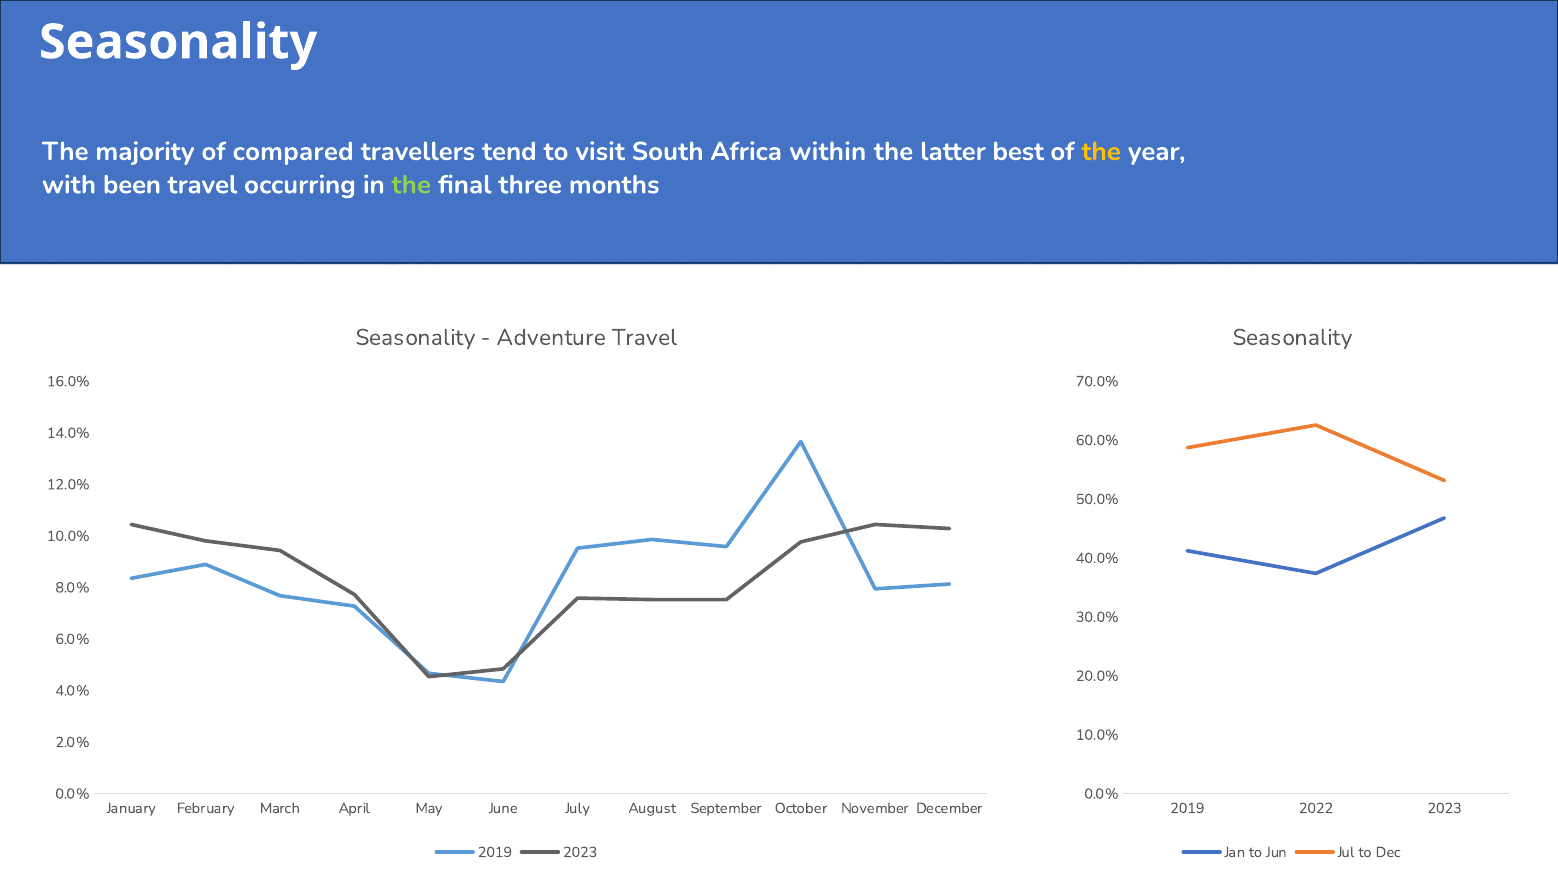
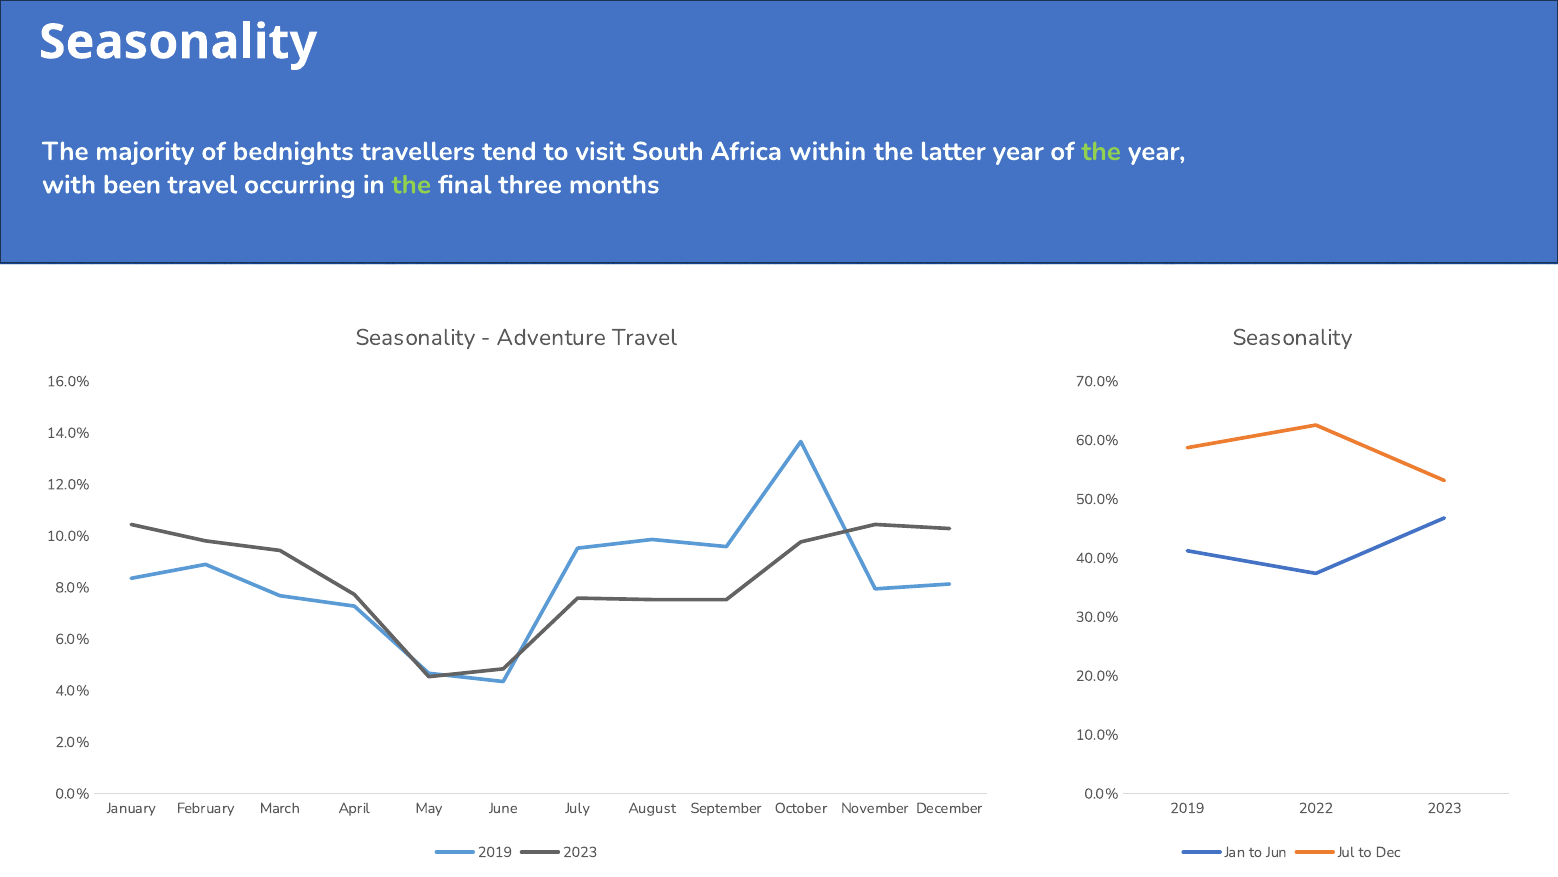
compared: compared -> bednights (293, 151)
latter best: best -> year (1018, 151)
the colour: yellow -> light green (1101, 151)
